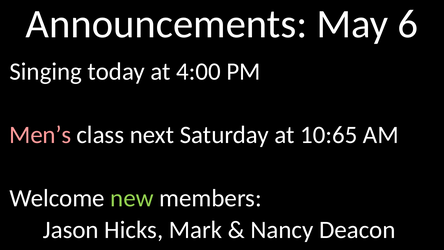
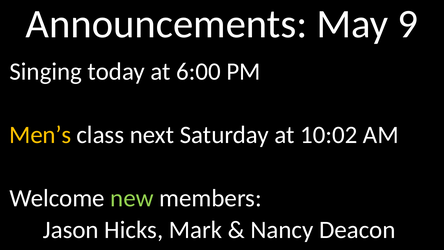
6: 6 -> 9 (408, 24)
4:00: 4:00 -> 6:00 (198, 72)
Men’s colour: pink -> yellow (40, 135)
10:65: 10:65 -> 10:02 (329, 135)
